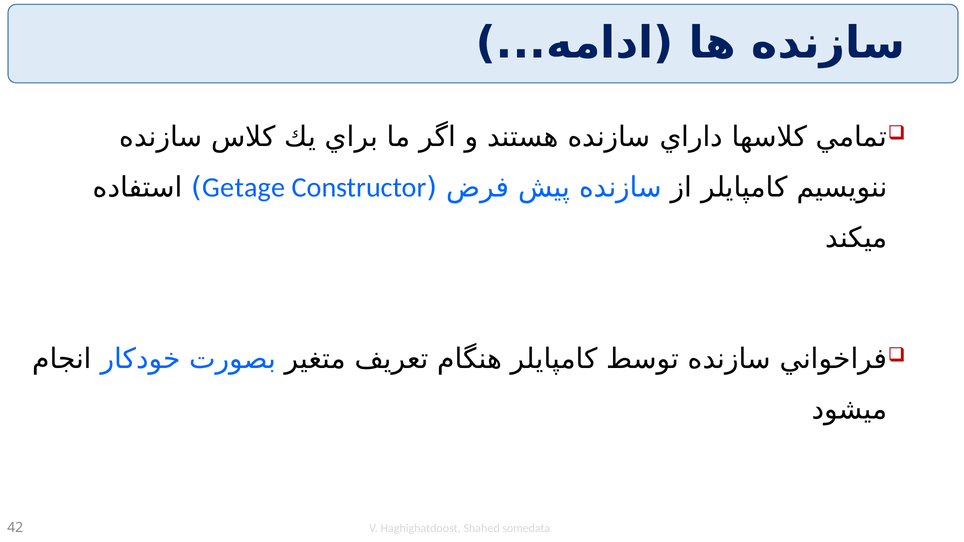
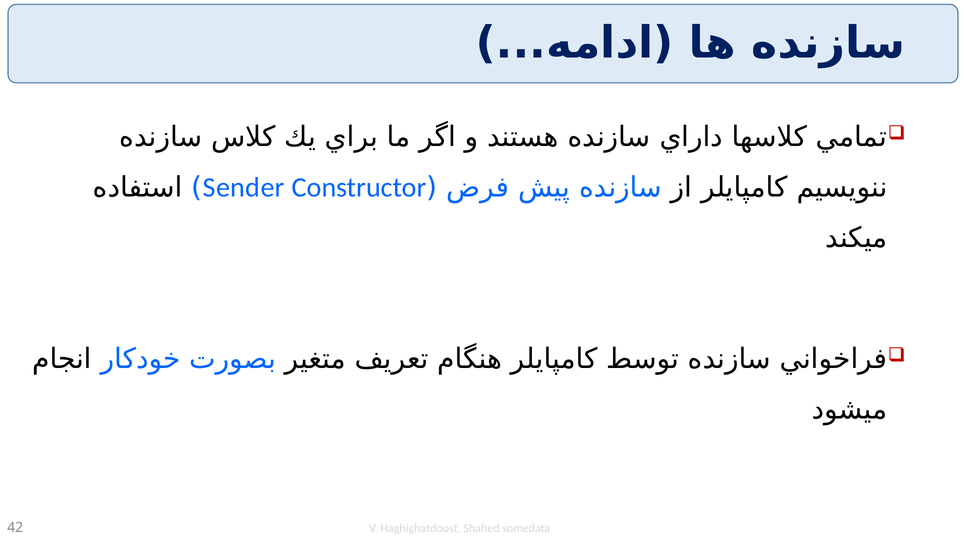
Getage: Getage -> Sender (244, 188)
